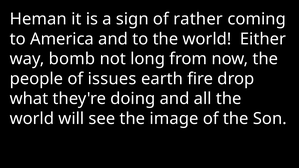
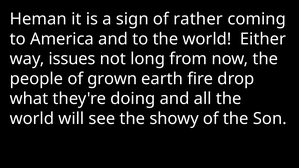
bomb: bomb -> issues (72, 59)
issues: issues -> grown (112, 79)
image: image -> showy (174, 119)
